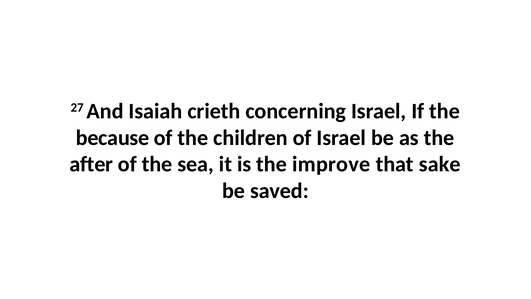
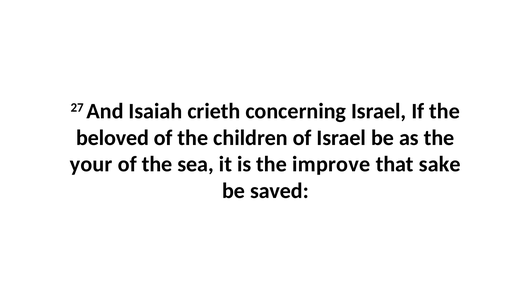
because: because -> beloved (113, 138)
after: after -> your (91, 164)
